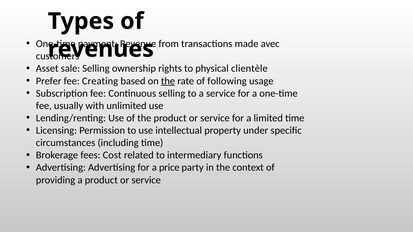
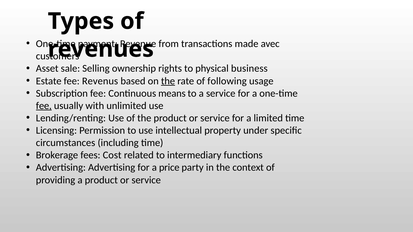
clientèle: clientèle -> business (249, 69)
Prefer: Prefer -> Estate (49, 81)
Creating: Creating -> Revenus (100, 81)
Continuous selling: selling -> means (172, 93)
fee underline: none -> present (44, 106)
